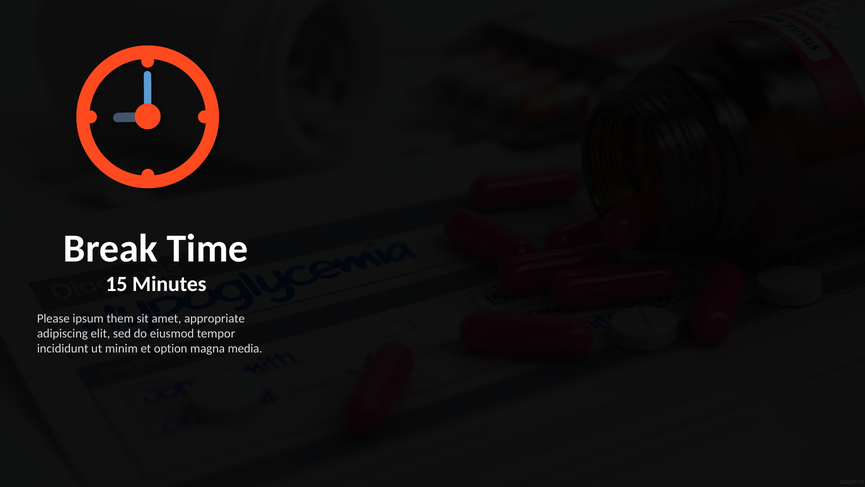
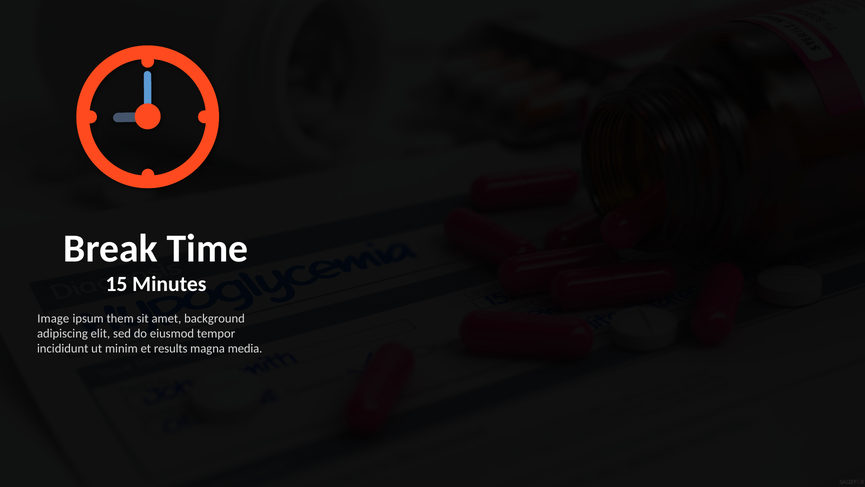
Please: Please -> Image (53, 318)
appropriate: appropriate -> background (215, 318)
option: option -> results (171, 348)
